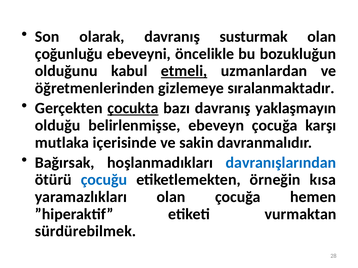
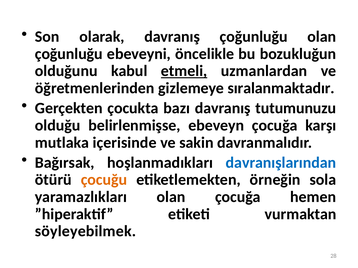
davranış susturmak: susturmak -> çoğunluğu (254, 37)
çocukta underline: present -> none (133, 108)
yaklaşmayın: yaklaşmayın -> tutumunuzu (296, 108)
çocuğu colour: blue -> orange (104, 180)
kısa: kısa -> sola (323, 180)
sürdürebilmek: sürdürebilmek -> söyleyebilmek (86, 232)
